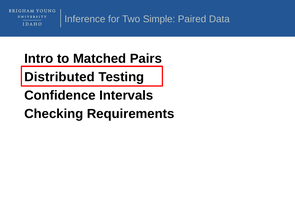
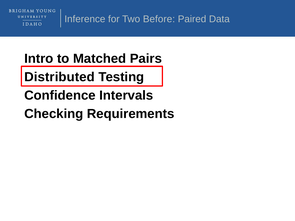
Simple: Simple -> Before (159, 19)
